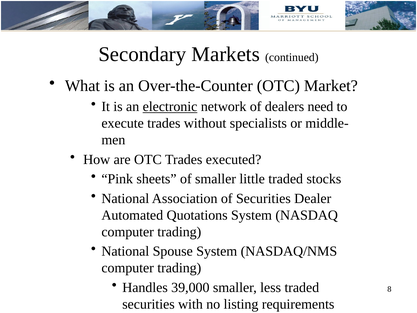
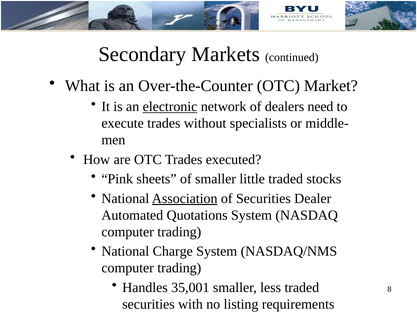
Association underline: none -> present (185, 198)
Spouse: Spouse -> Charge (173, 251)
39,000: 39,000 -> 35,001 (190, 287)
